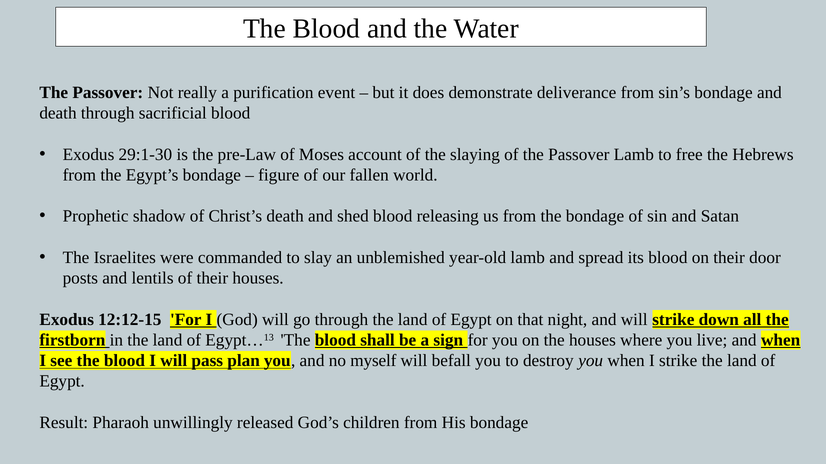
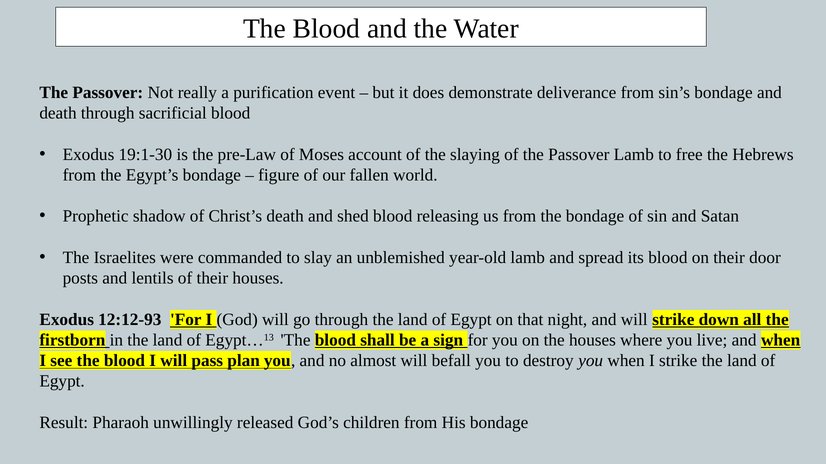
29:1-30: 29:1-30 -> 19:1-30 (145, 155)
12:12-15: 12:12-15 -> 12:12-93 (130, 320)
myself: myself -> almost (373, 361)
